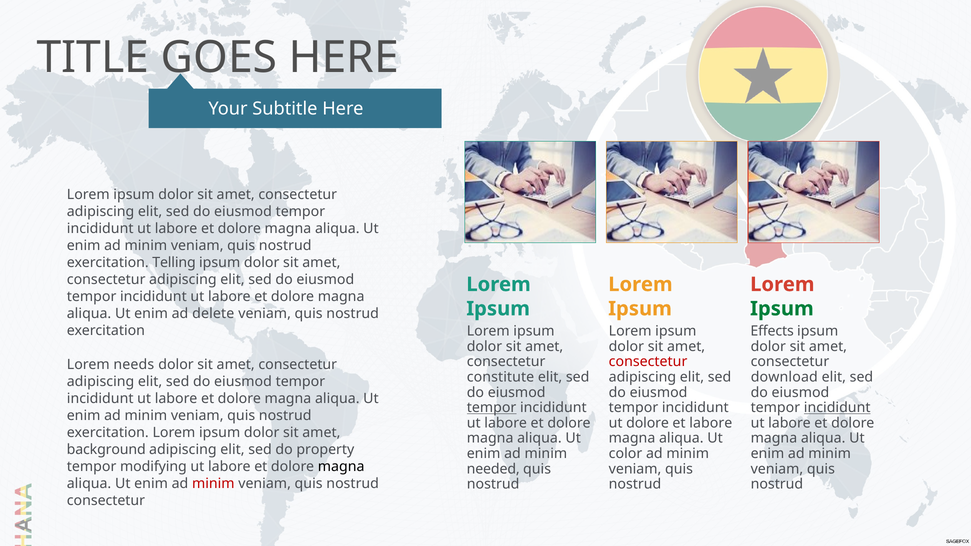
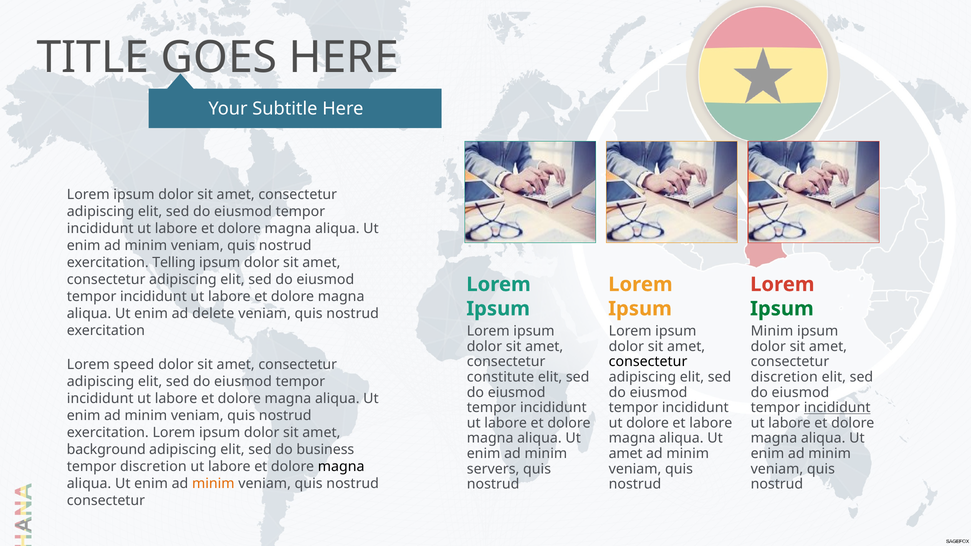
Effects: Effects -> Minim (772, 331)
consectetur colour: red -> black (648, 362)
needs: needs -> speed (134, 365)
download: download -> discretion (784, 377)
tempor underline: present -> none (492, 408)
property: property -> business (325, 450)
color: color -> amet (626, 454)
tempor modifying: modifying -> discretion (153, 467)
needed: needed -> servers (493, 469)
minim colour: red -> orange (213, 484)
